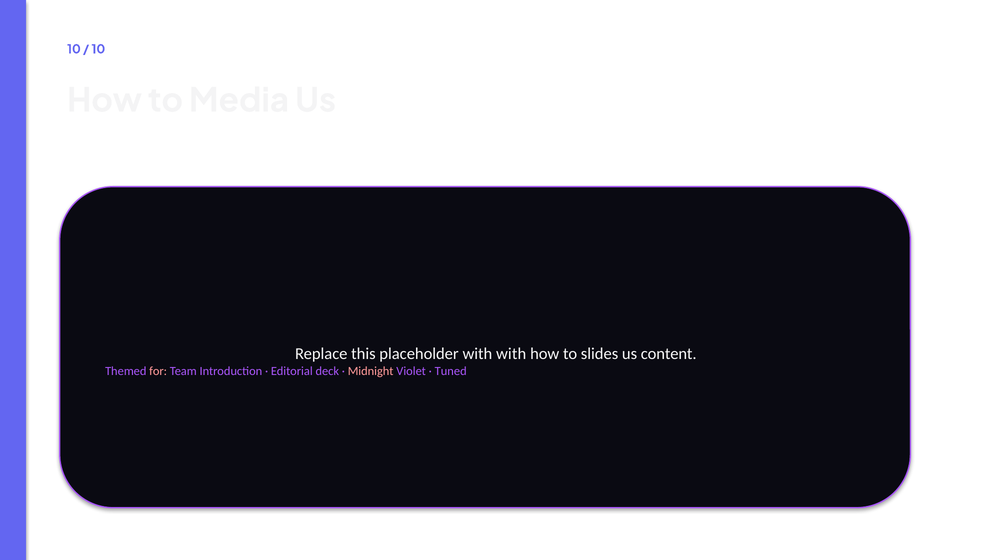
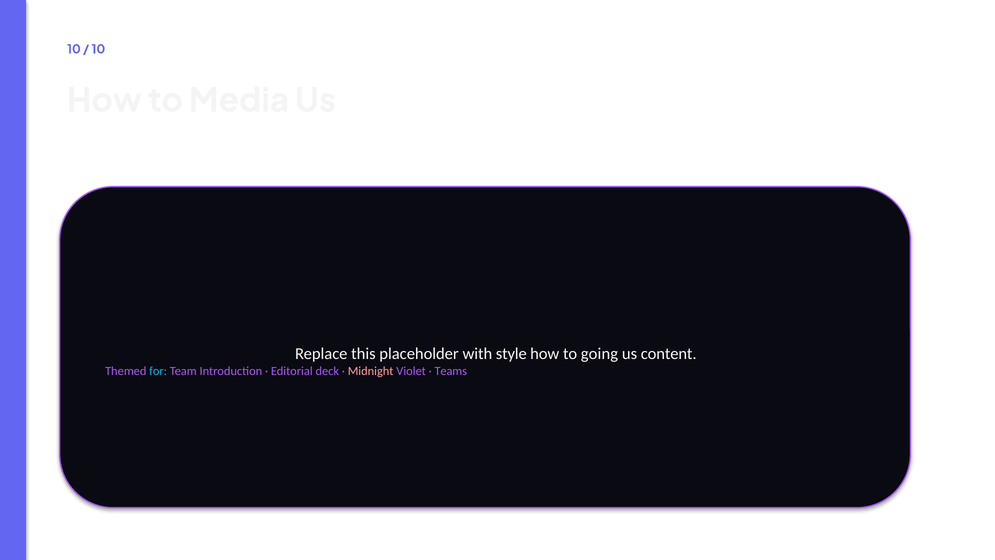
with with: with -> style (511, 354)
slides: slides -> going (599, 354)
for colour: pink -> light blue (158, 371)
Tuned: Tuned -> Teams (451, 371)
